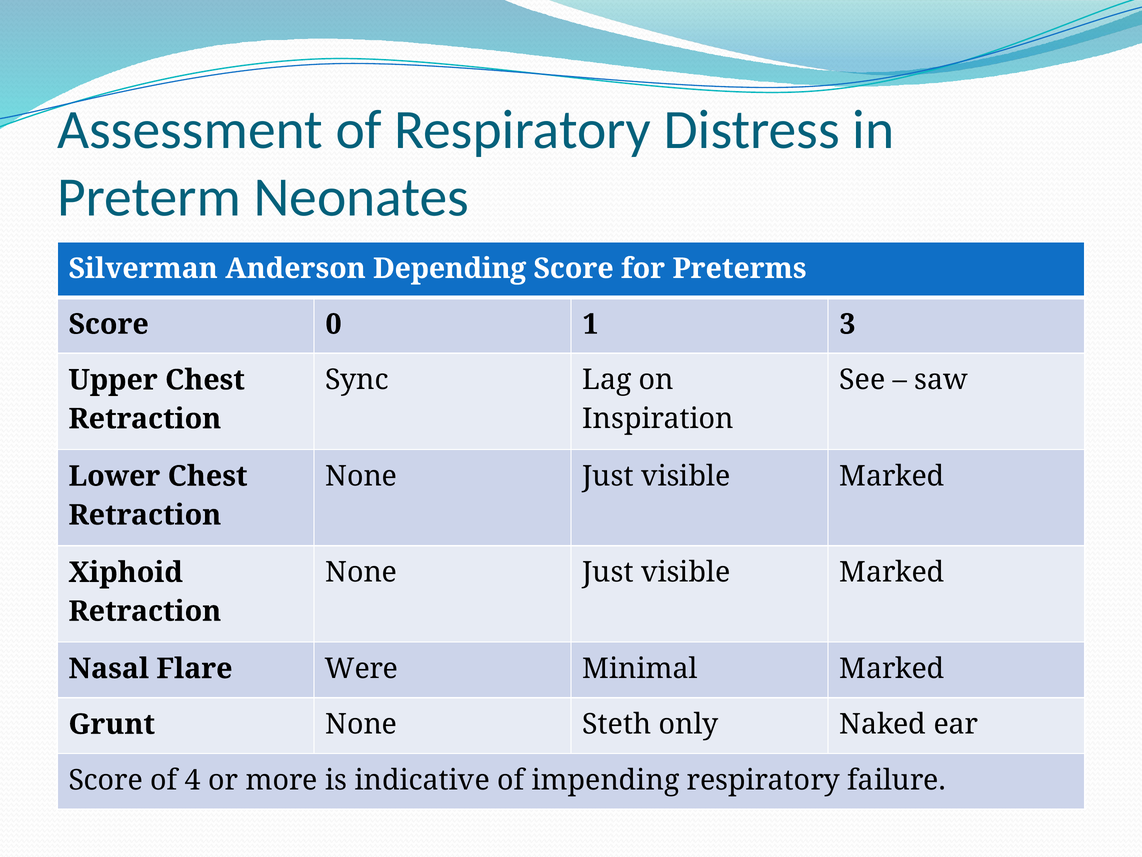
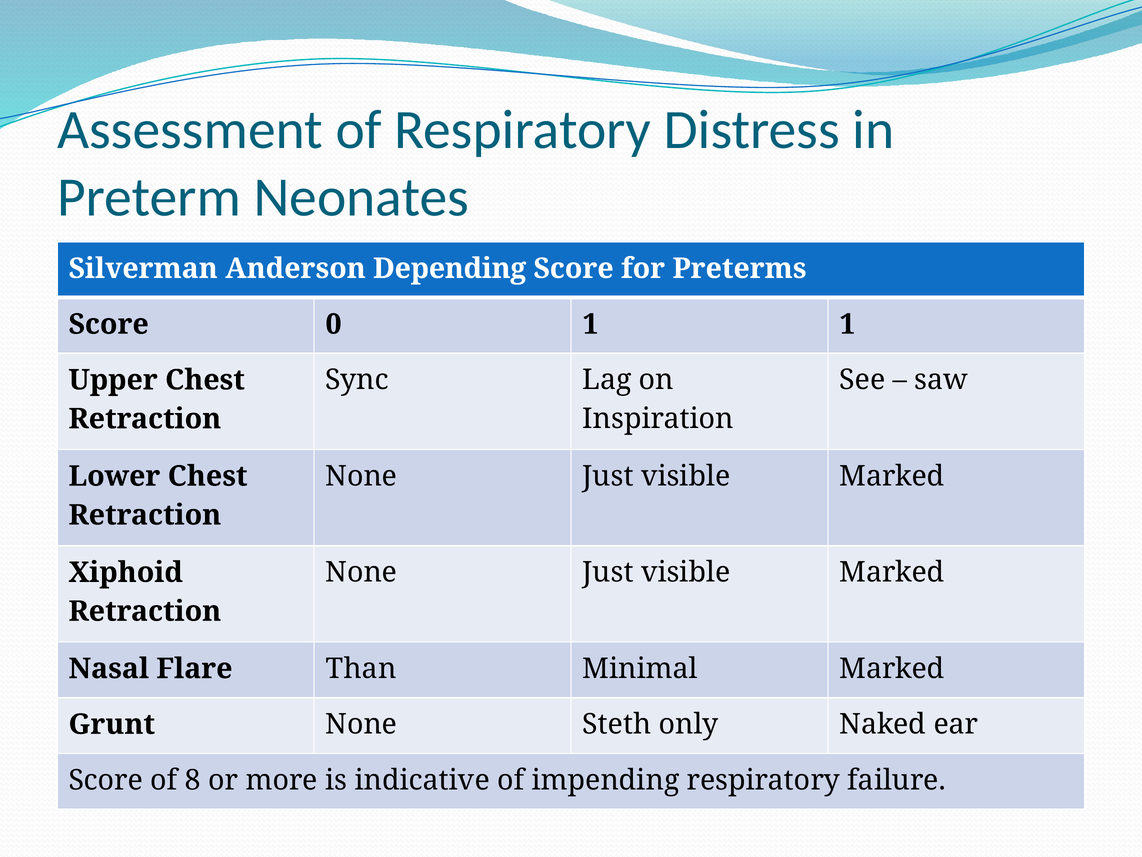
1 3: 3 -> 1 (847, 324)
Were: Were -> Than (361, 668)
4: 4 -> 8 (193, 780)
